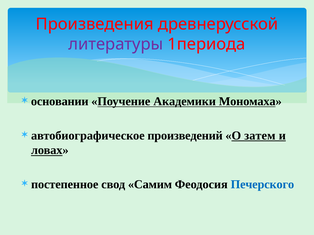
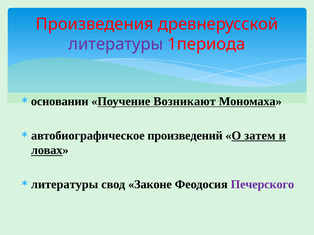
Академики: Академики -> Возникают (185, 102)
постепенное: постепенное -> литературы (65, 185)
Самим: Самим -> Законе (150, 185)
Печерского colour: blue -> purple (262, 185)
